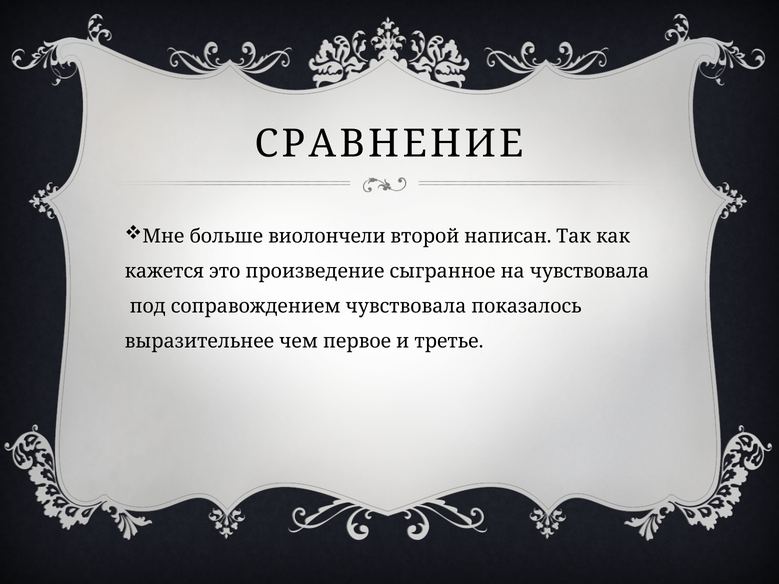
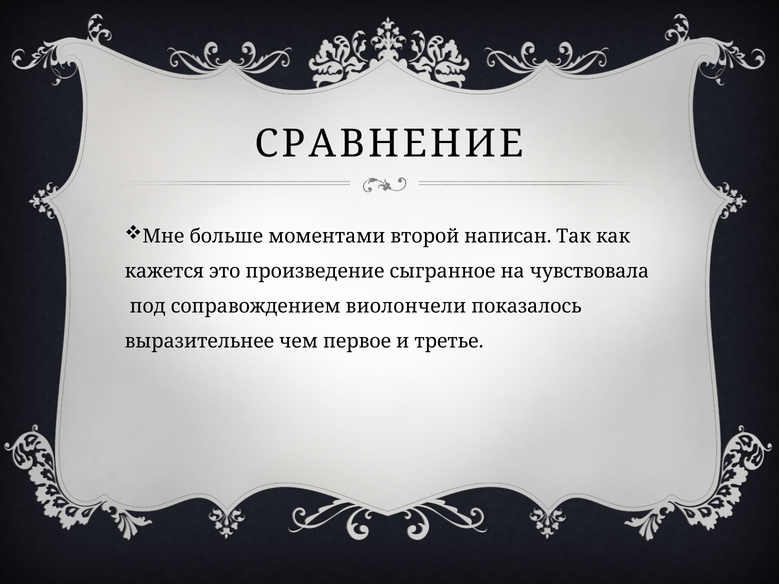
виолончели: виолончели -> моментами (327, 236)
соправождением чувствовала: чувствовала -> виолончели (406, 306)
